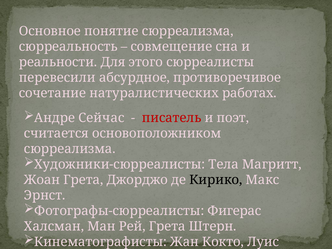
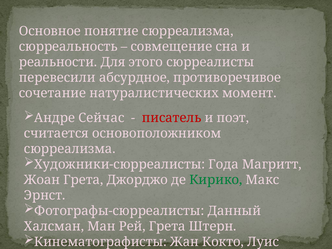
работах: работах -> момент (249, 93)
Тела: Тела -> Года (224, 164)
Кирико colour: black -> green (216, 180)
Фигерас: Фигерас -> Данный (234, 211)
